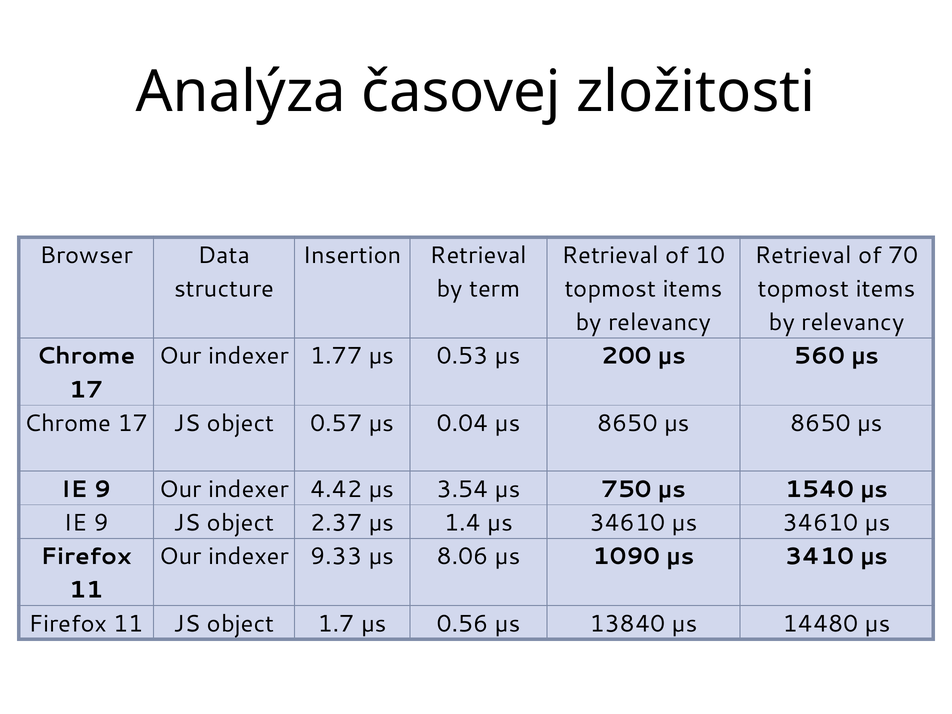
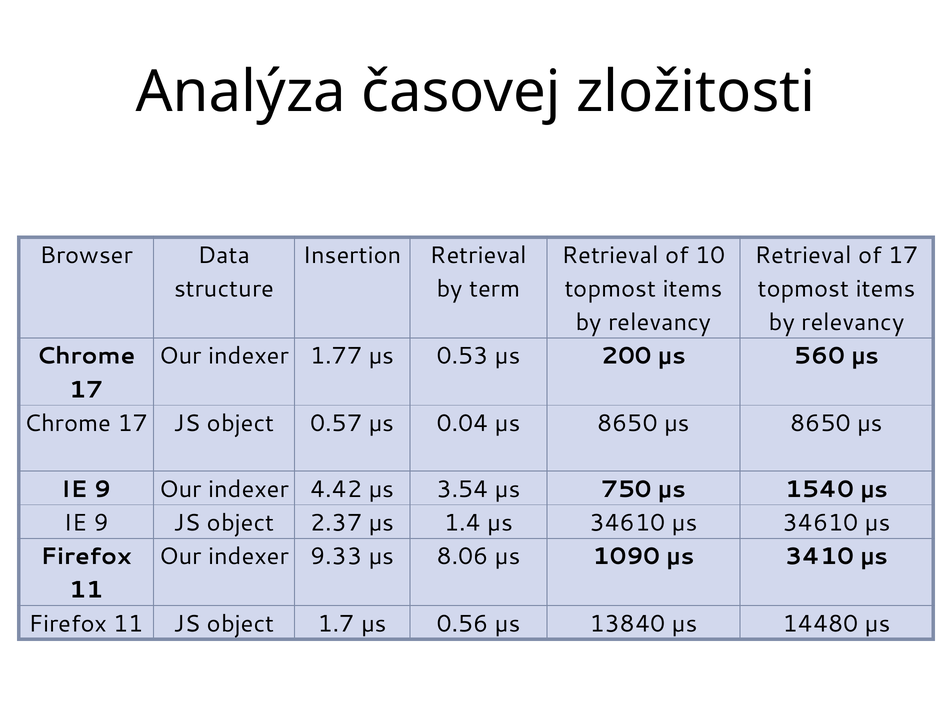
of 70: 70 -> 17 (903, 255)
